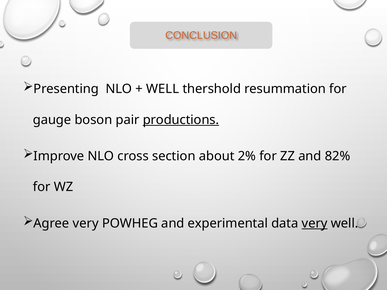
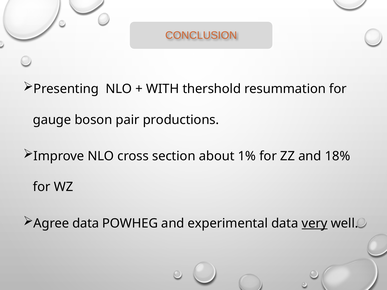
WELL: WELL -> WITH (163, 89)
productions underline: present -> none (181, 120)
2%: 2% -> 1% (247, 156)
82%: 82% -> 18% (337, 156)
Agree very: very -> data (86, 223)
